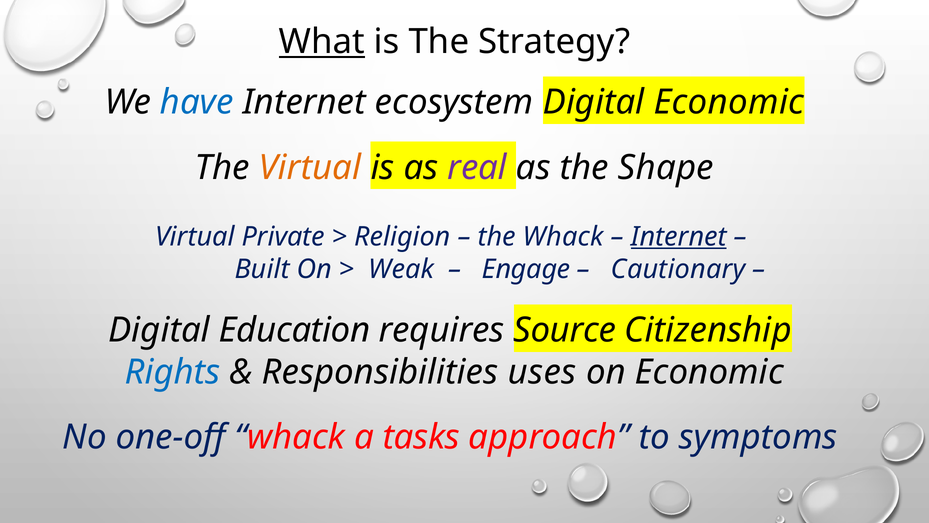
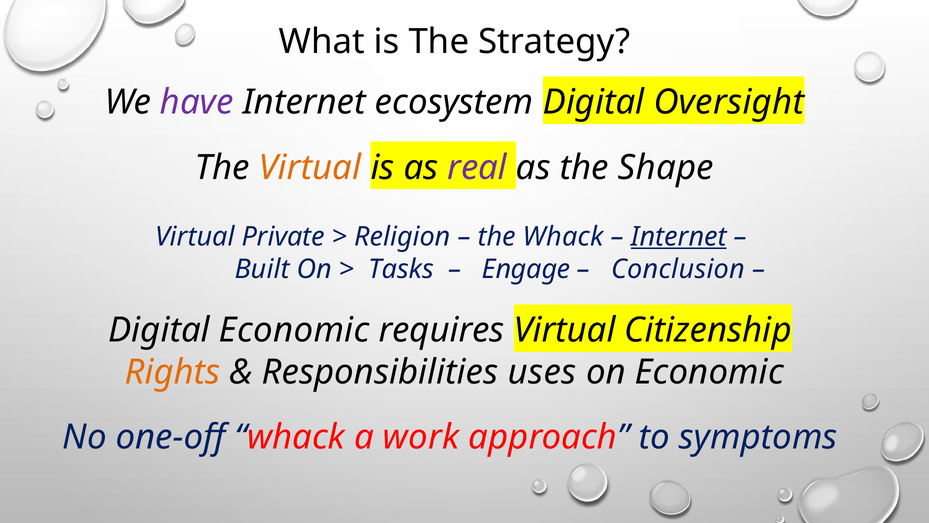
What underline: present -> none (322, 42)
have colour: blue -> purple (197, 102)
Digital Economic: Economic -> Oversight (729, 102)
Weak: Weak -> Tasks (401, 269)
Cautionary: Cautionary -> Conclusion (678, 269)
Digital Education: Education -> Economic (294, 330)
requires Source: Source -> Virtual (565, 330)
Rights colour: blue -> orange (172, 372)
tasks: tasks -> work (421, 437)
